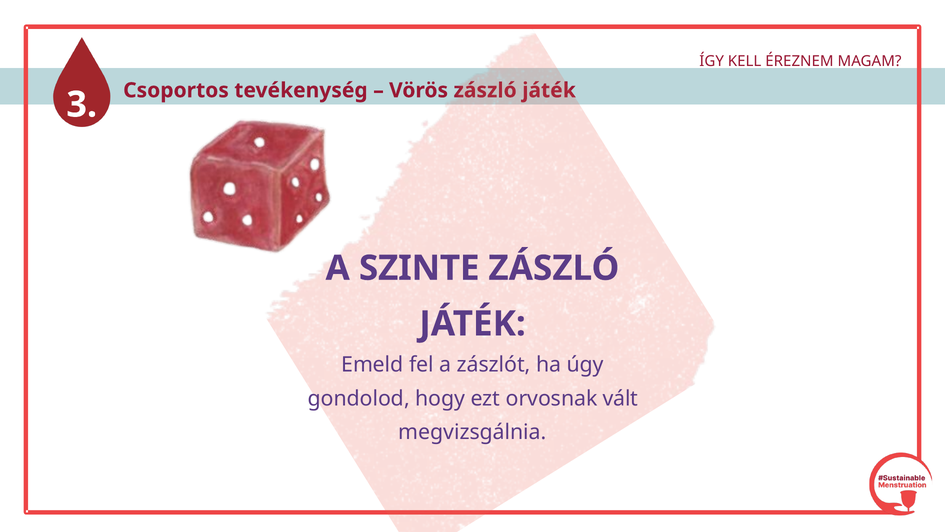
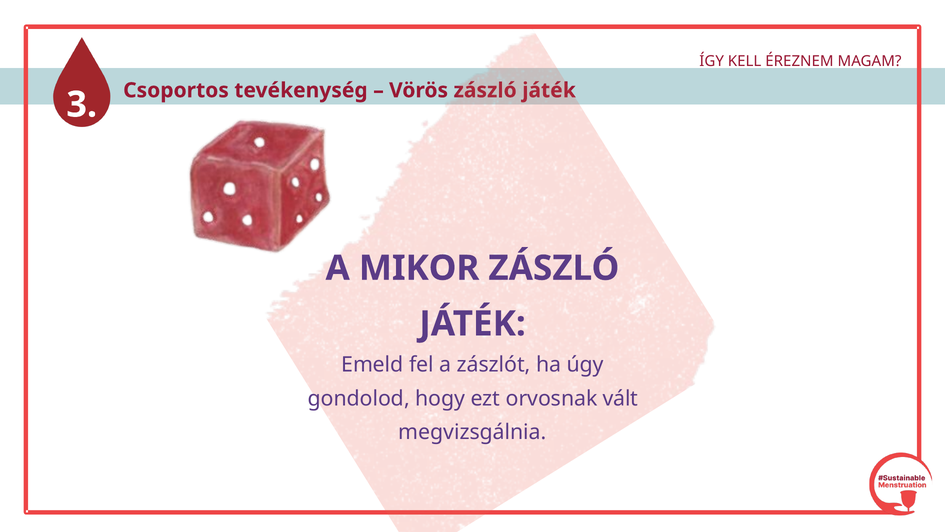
SZINTE: SZINTE -> MIKOR (419, 268)
